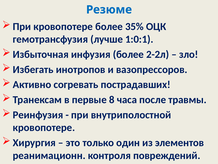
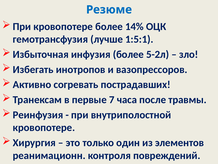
35%: 35% -> 14% (134, 26)
1:0:1: 1:0:1 -> 1:5:1 (139, 39)
2-2л: 2-2л -> 5-2л (158, 54)
8: 8 -> 7 (112, 99)
